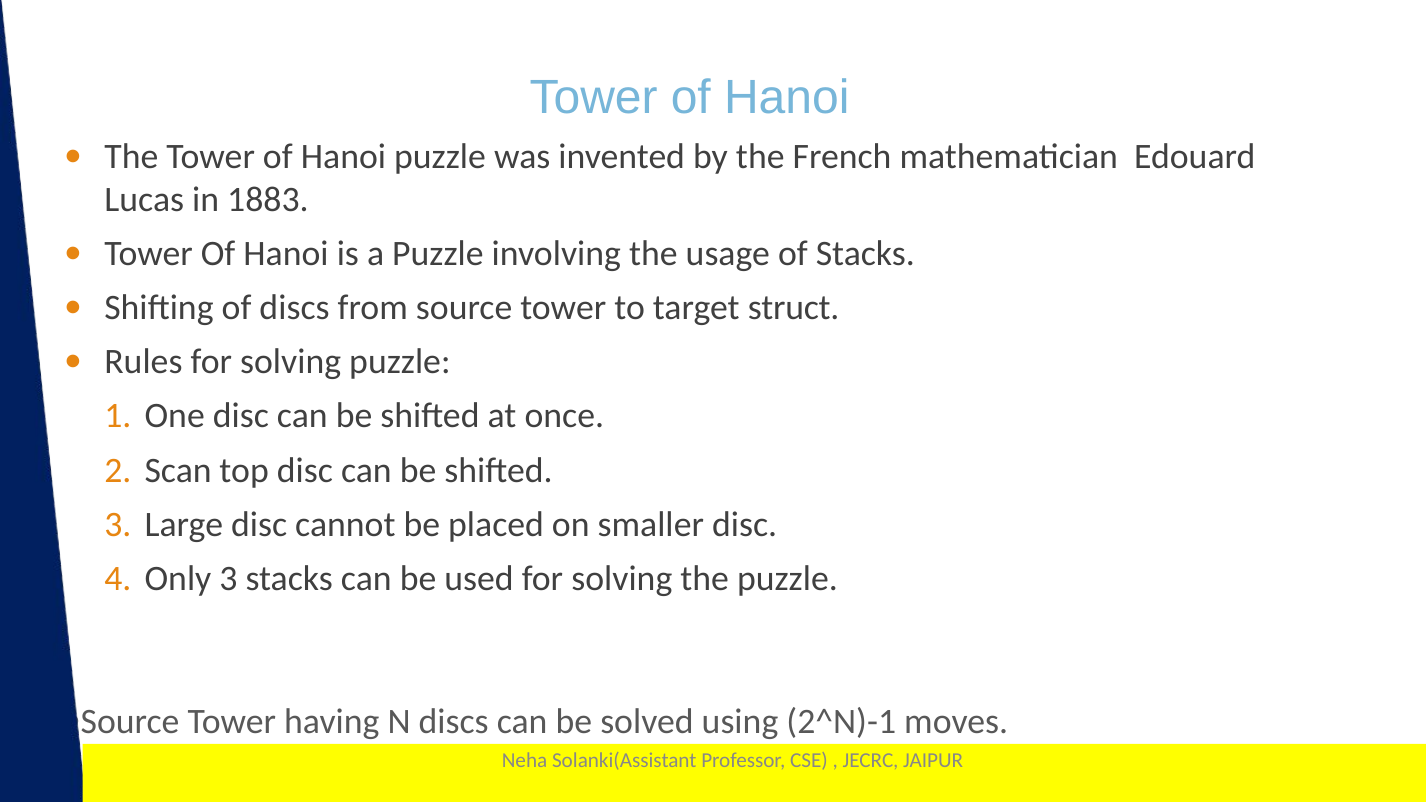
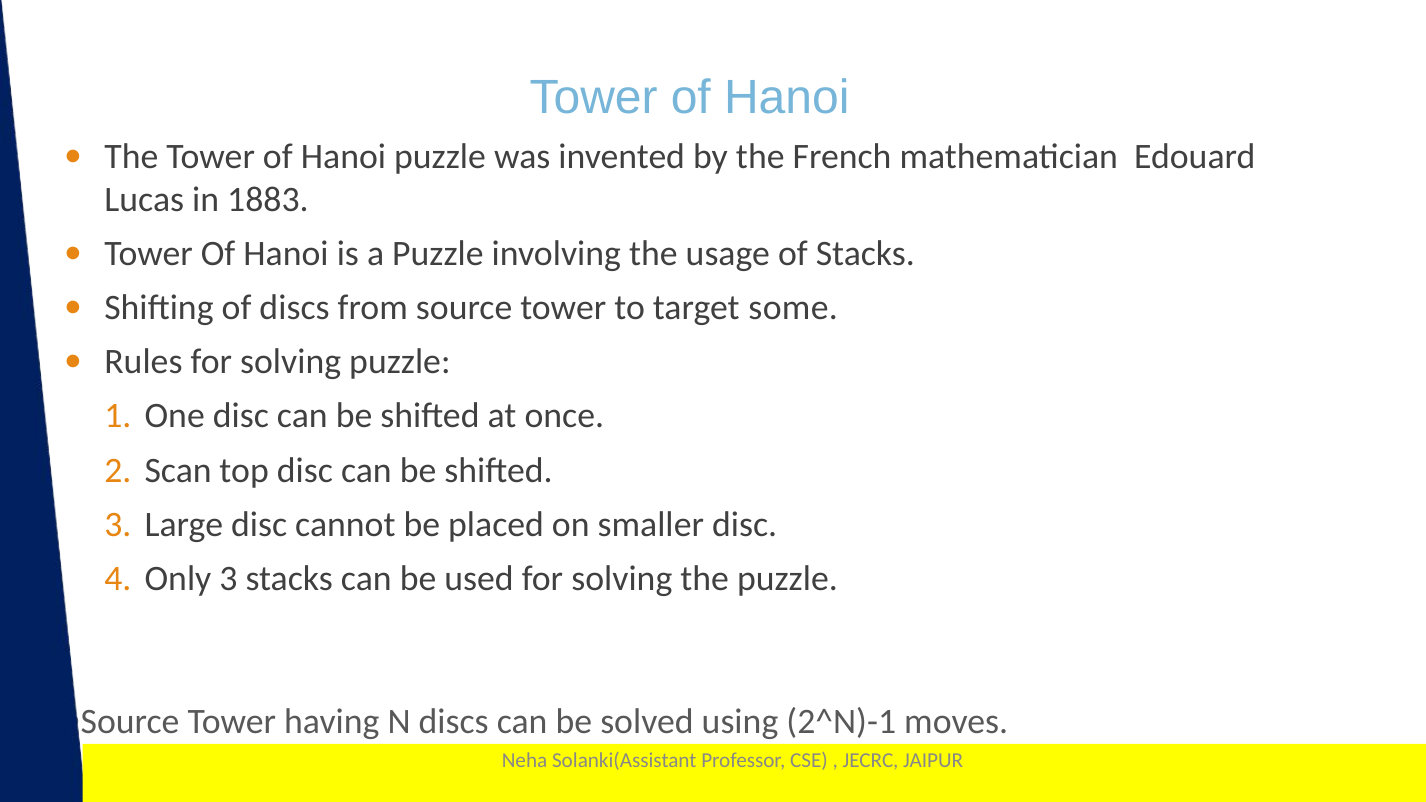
struct: struct -> some (793, 308)
